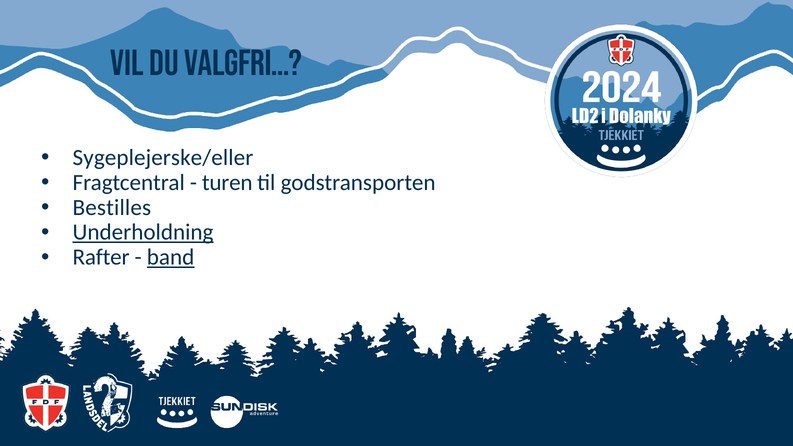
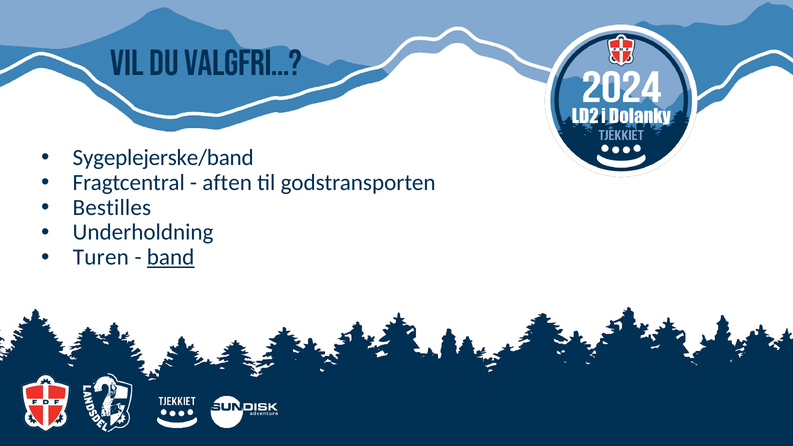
Sygeplejerske/eller: Sygeplejerske/eller -> Sygeplejerske/band (163, 157)
turen: turen -> aften (227, 182)
Underholdning underline: present -> none (143, 232)
Rafter: Rafter -> Turen (101, 257)
